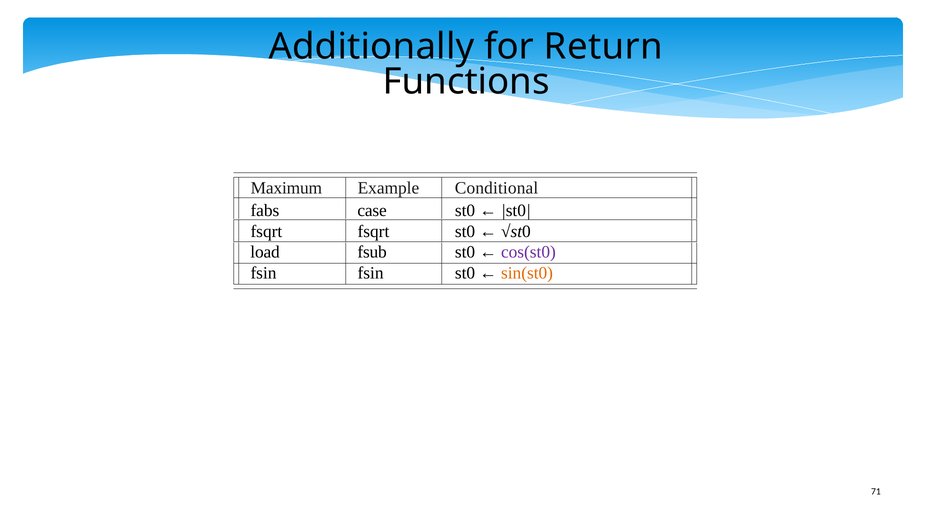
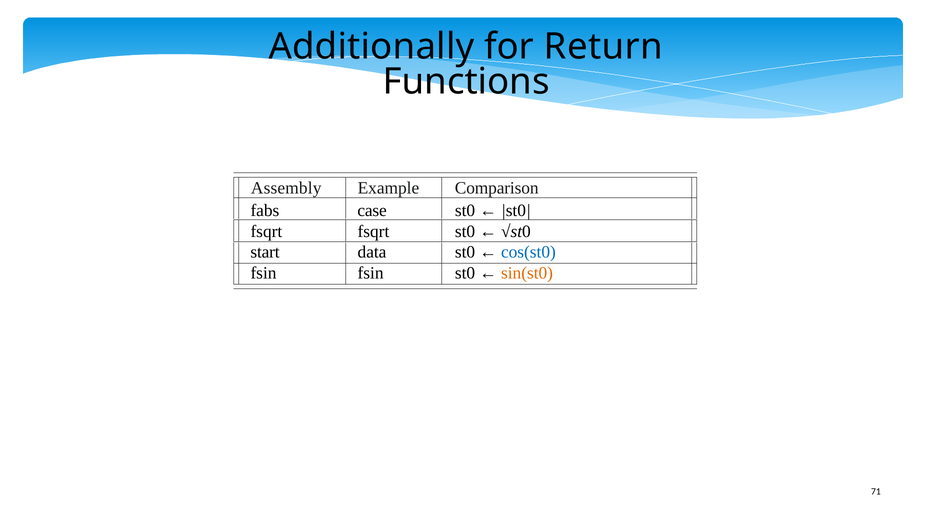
Maximum: Maximum -> Assembly (286, 188)
Conditional: Conditional -> Comparison (497, 188)
load: load -> start (265, 252)
fsub: fsub -> data (372, 252)
cos(st0 colour: purple -> blue (528, 252)
